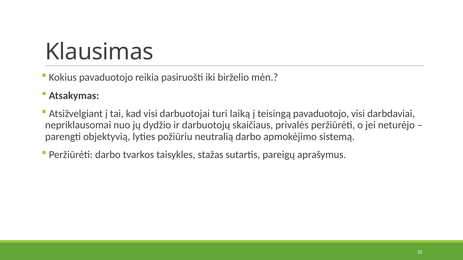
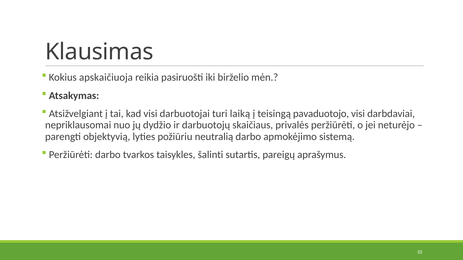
Kokius pavaduotojo: pavaduotojo -> apskaičiuoja (106, 77)
stažas: stažas -> šalinti (211, 155)
